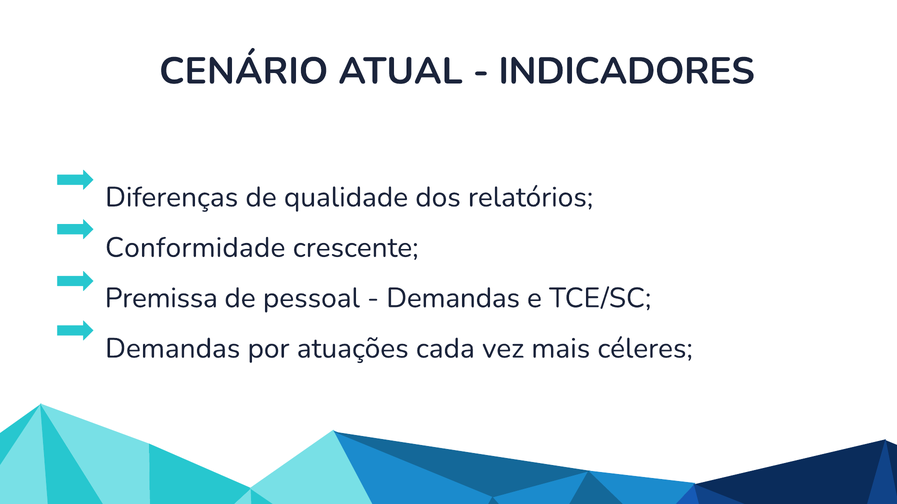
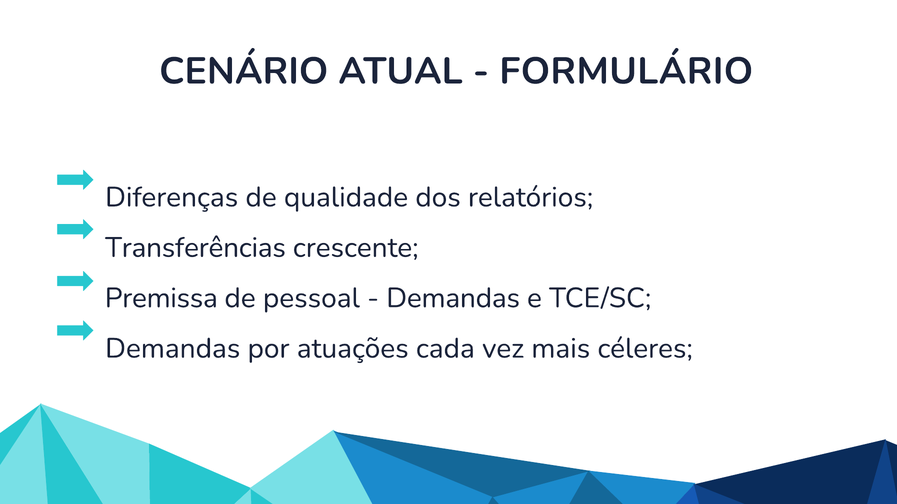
INDICADORES: INDICADORES -> FORMULÁRIO (626, 71)
Conformidade: Conformidade -> Transferências (195, 248)
